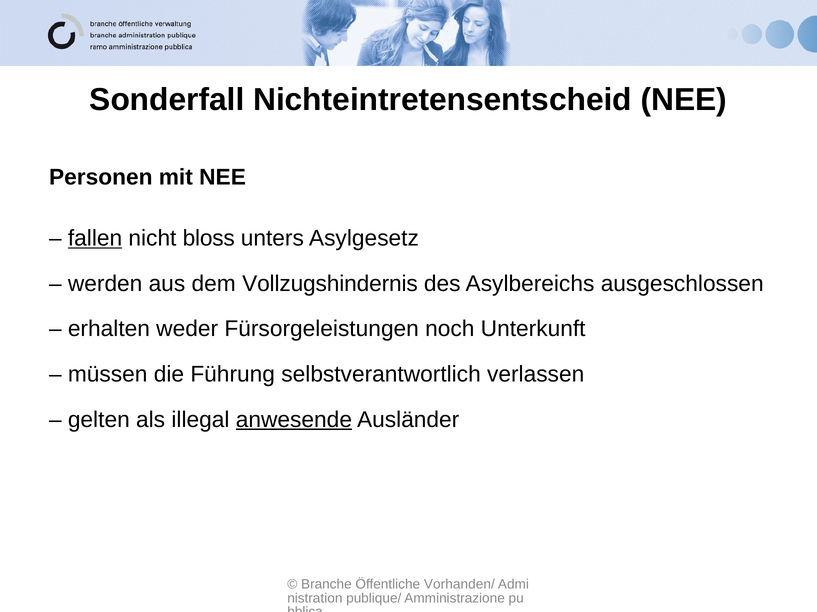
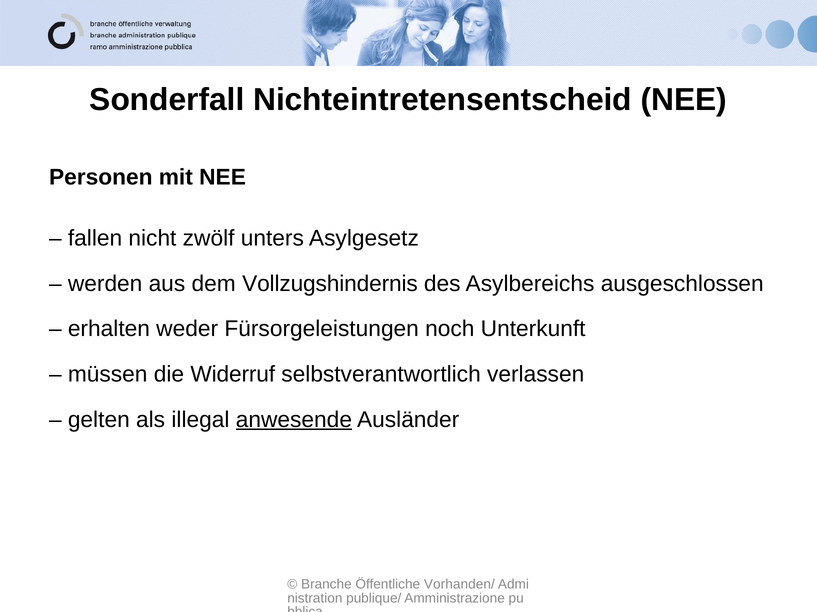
fallen underline: present -> none (95, 239)
bloss: bloss -> zwölf (209, 239)
Führung: Führung -> Widerruf (233, 375)
